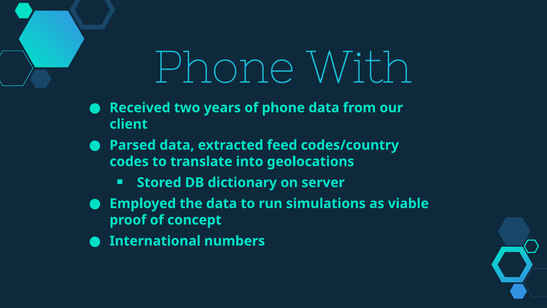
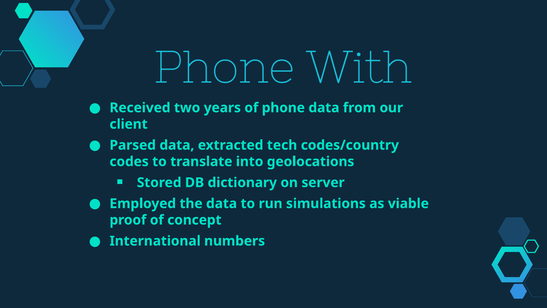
feed: feed -> tech (282, 145)
